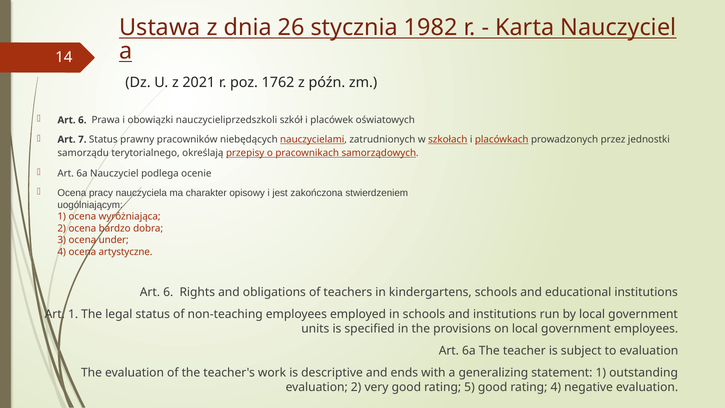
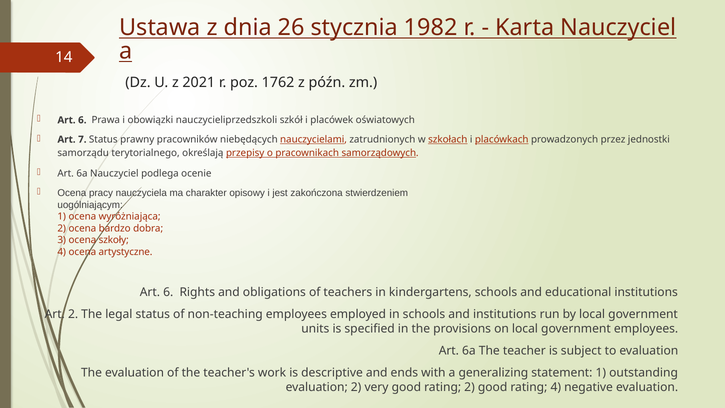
under: under -> szkoły (114, 240)
Art 1: 1 -> 2 (73, 314)
rating 5: 5 -> 2 (469, 387)
